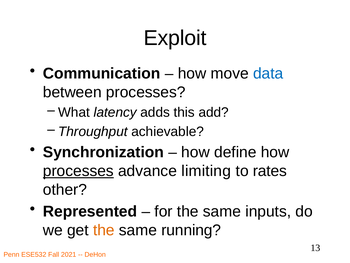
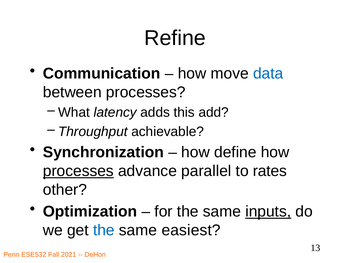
Exploit: Exploit -> Refine (175, 38)
limiting: limiting -> parallel (206, 171)
Represented: Represented -> Optimization (90, 211)
inputs underline: none -> present (268, 211)
the colour: orange -> blue (104, 230)
running: running -> easiest (191, 230)
